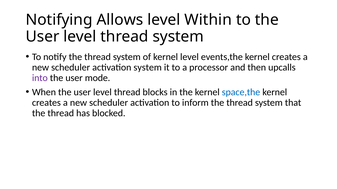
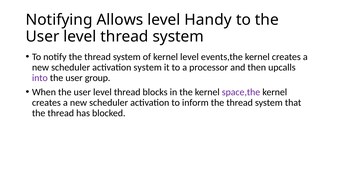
Within: Within -> Handy (208, 20)
mode: mode -> group (98, 78)
space,the colour: blue -> purple (241, 92)
